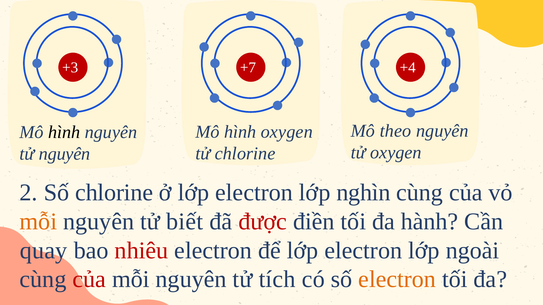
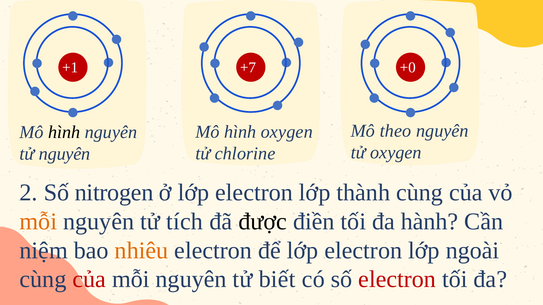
+3: +3 -> +1 (70, 67)
+4: +4 -> +0 (408, 67)
Số chlorine: chlorine -> nitrogen (114, 193)
nghìn: nghìn -> thành (363, 193)
biết: biết -> tích (185, 222)
được colour: red -> black (263, 222)
quay: quay -> niệm (44, 251)
nhiêu colour: red -> orange (141, 251)
tích: tích -> biết (277, 280)
electron colour: orange -> red (397, 280)
